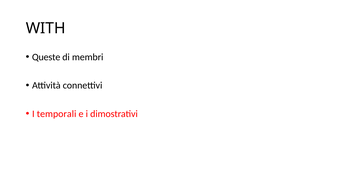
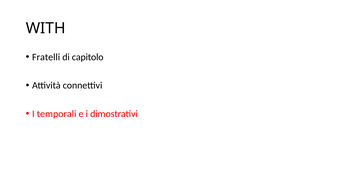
Queste: Queste -> Fratelli (46, 57)
membri: membri -> capitolo (88, 57)
